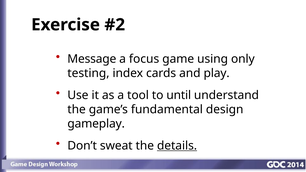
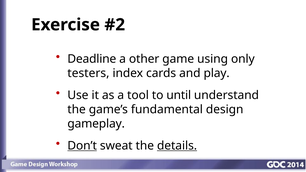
Message: Message -> Deadline (92, 59)
focus: focus -> other (144, 59)
testing: testing -> testers (88, 73)
Don’t underline: none -> present (82, 146)
